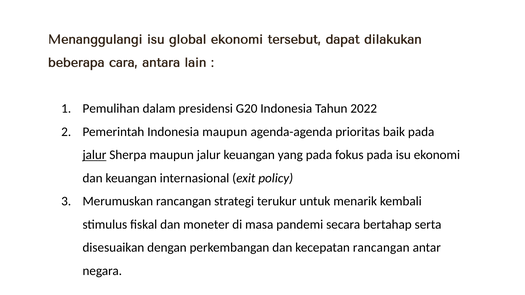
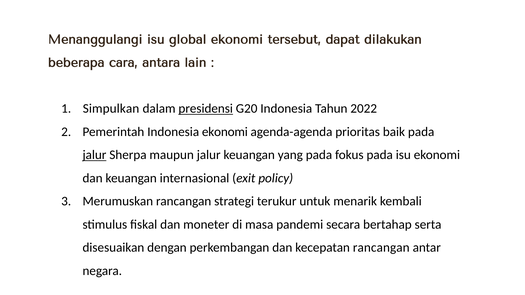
Pemulihan: Pemulihan -> Simpulkan (111, 109)
presidensi underline: none -> present (206, 109)
Indonesia maupun: maupun -> ekonomi (225, 132)
